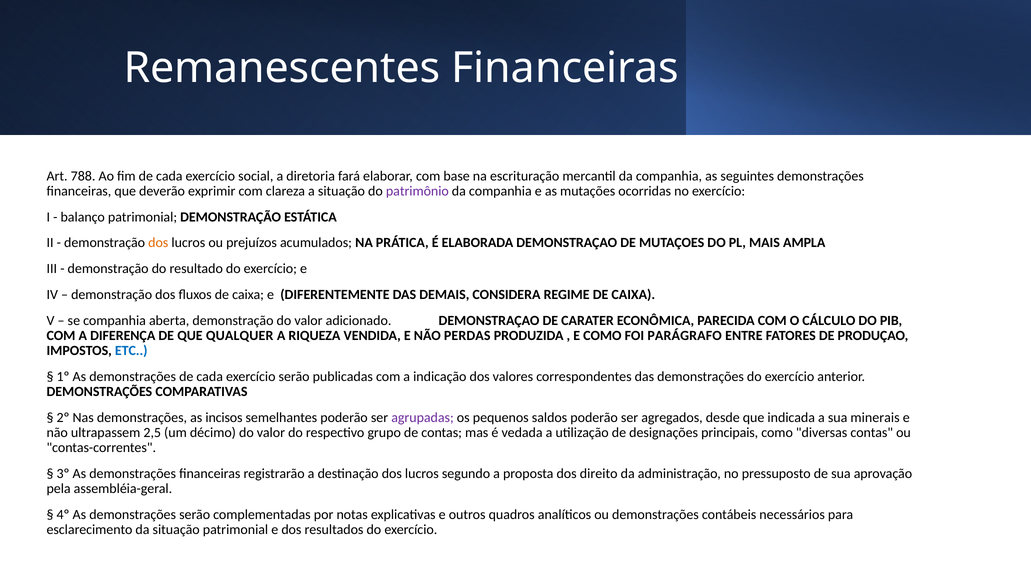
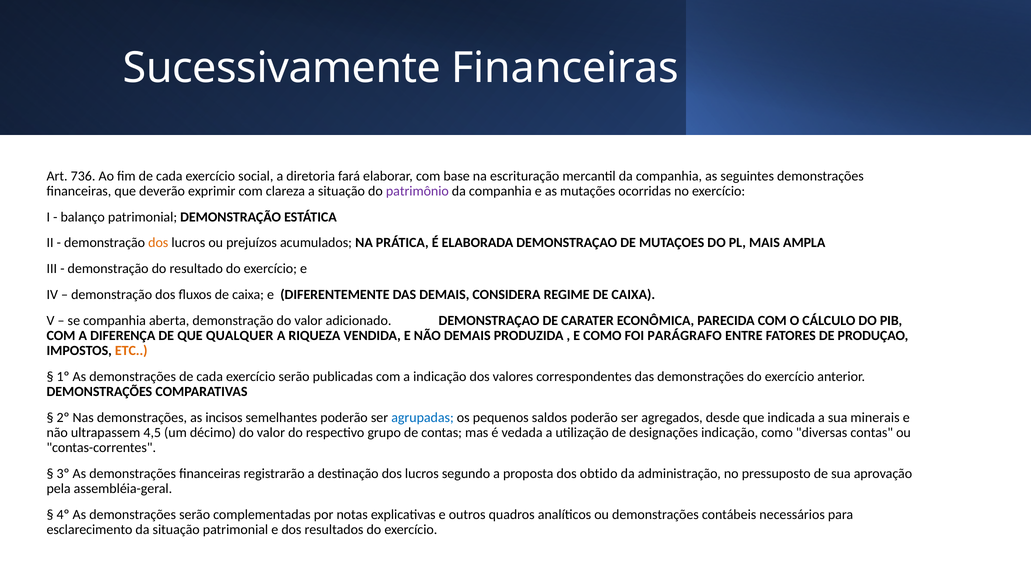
Remanescentes: Remanescentes -> Sucessivamente (282, 68)
788: 788 -> 736 (83, 176)
NÃO PERDAS: PERDAS -> DEMAIS (467, 335)
ETC colour: blue -> orange (131, 351)
agrupadas colour: purple -> blue (423, 417)
2,5: 2,5 -> 4,5 (152, 432)
designações principais: principais -> indicação (730, 432)
direito: direito -> obtido (599, 473)
